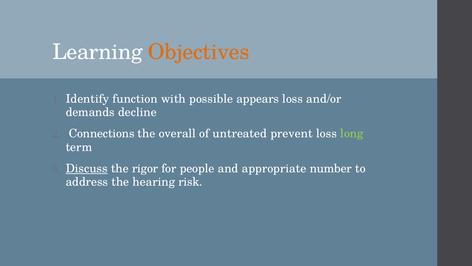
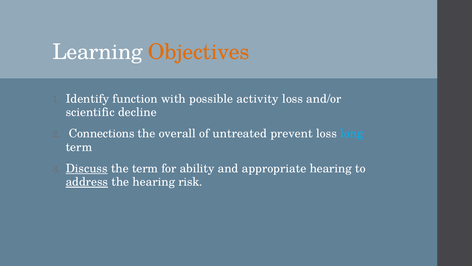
appears: appears -> activity (258, 99)
demands: demands -> scientific (90, 112)
long colour: light green -> light blue (352, 133)
the rigor: rigor -> term (145, 168)
people: people -> ability (197, 168)
appropriate number: number -> hearing (331, 168)
address underline: none -> present (87, 182)
